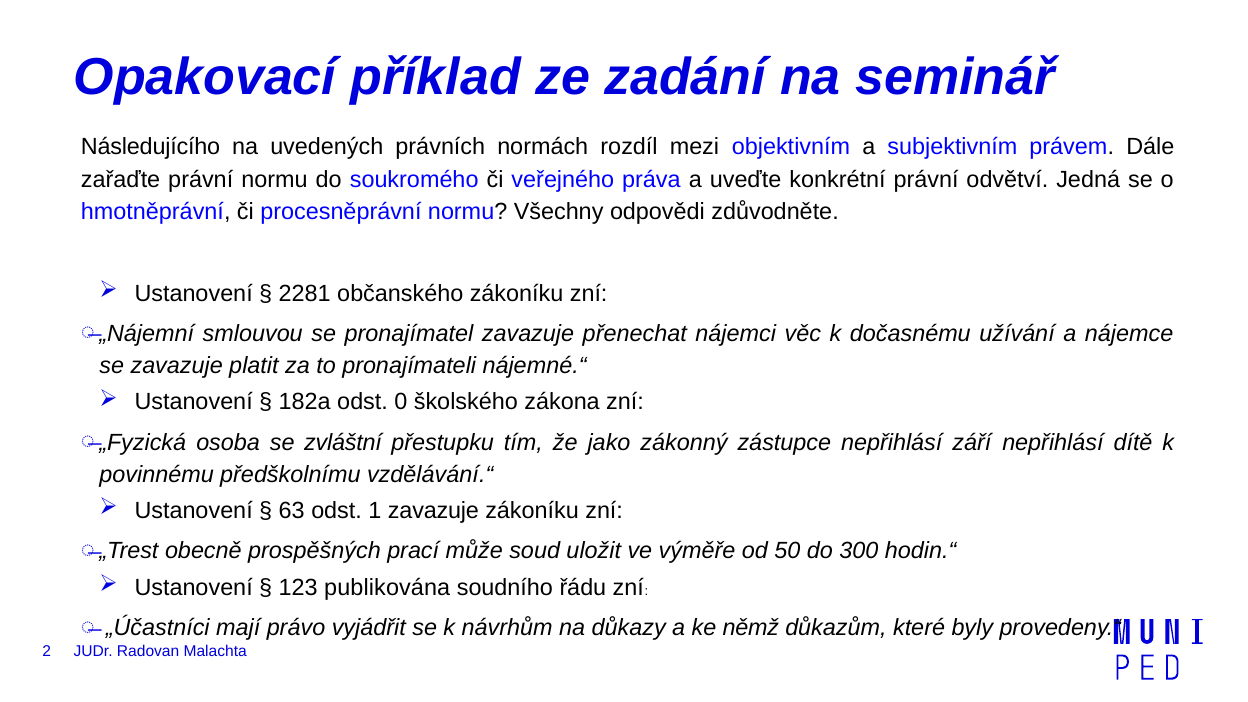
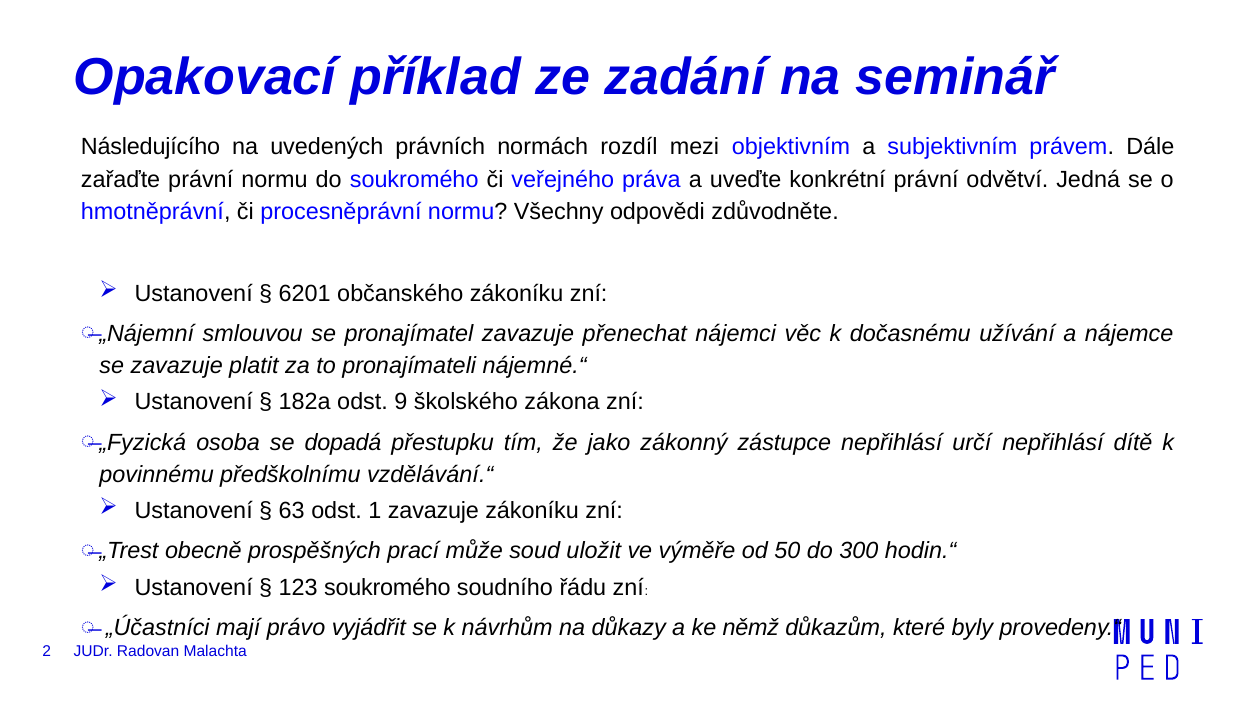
2281: 2281 -> 6201 (305, 293)
0: 0 -> 9 (401, 402)
zvláštní: zvláštní -> dopadá (343, 442)
září: září -> určí (972, 442)
123 publikována: publikována -> soukromého (387, 587)
